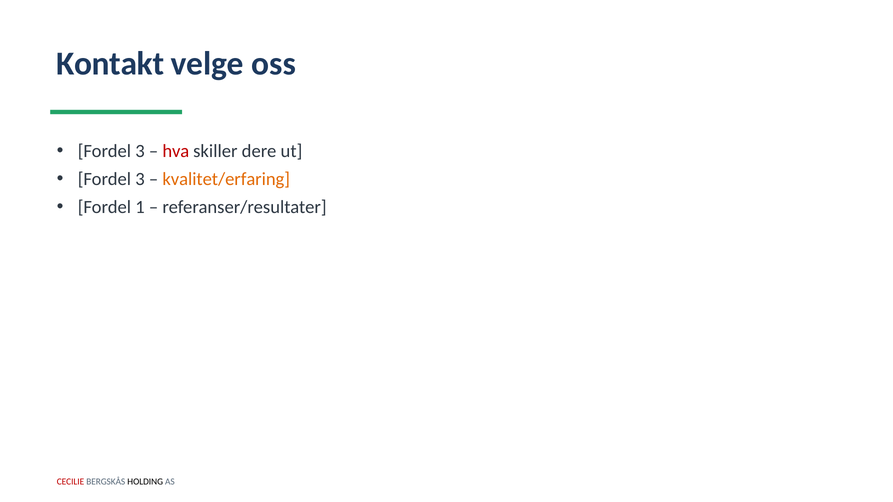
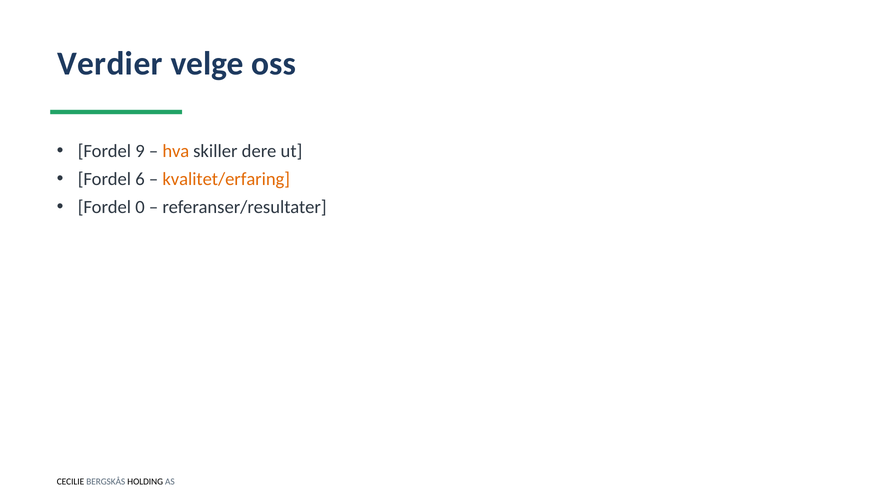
Kontakt: Kontakt -> Verdier (110, 64)
3: 3 -> 9 (140, 151)
hva colour: red -> orange (176, 151)
3: 3 -> 6 (140, 179)
1: 1 -> 0 (140, 207)
CECILIE colour: red -> black (71, 482)
